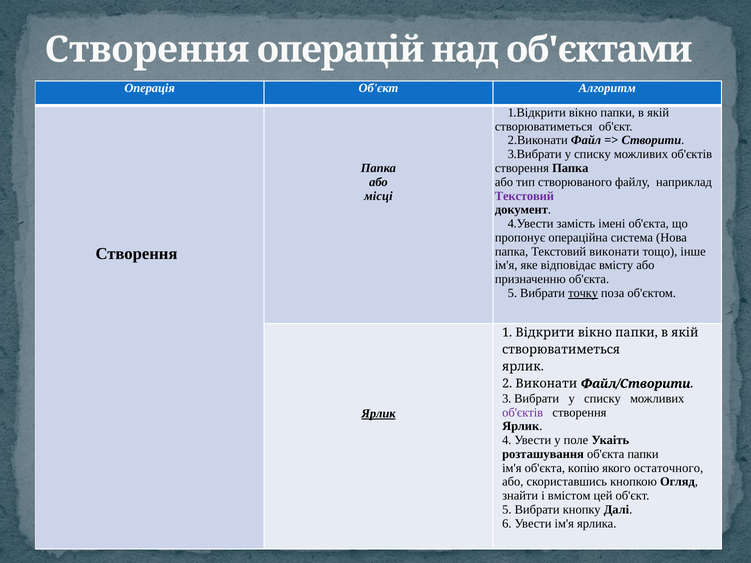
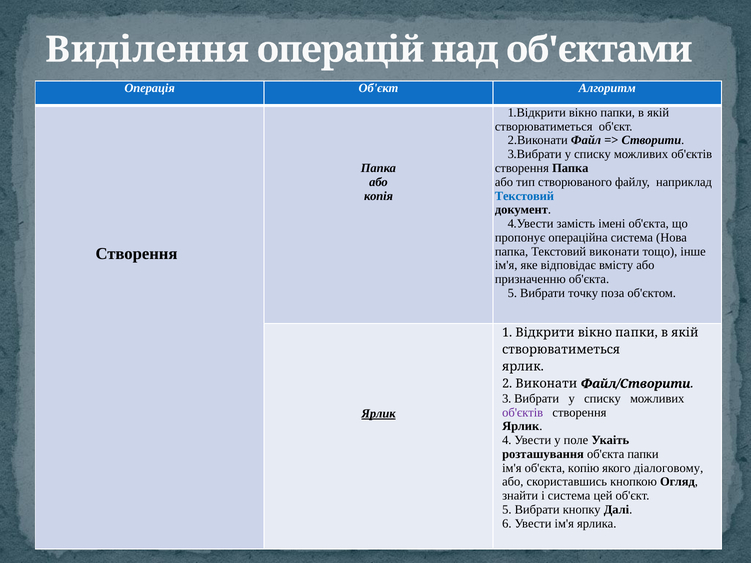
Створення: Створення -> Виділення (147, 50)
місці: місці -> копія (379, 196)
Текстовий colour: purple -> blue (524, 196)
точку underline: present -> none (583, 293)
остаточного: остаточного -> діалоговому (669, 468)
і вмістом: вмістом -> система (569, 496)
